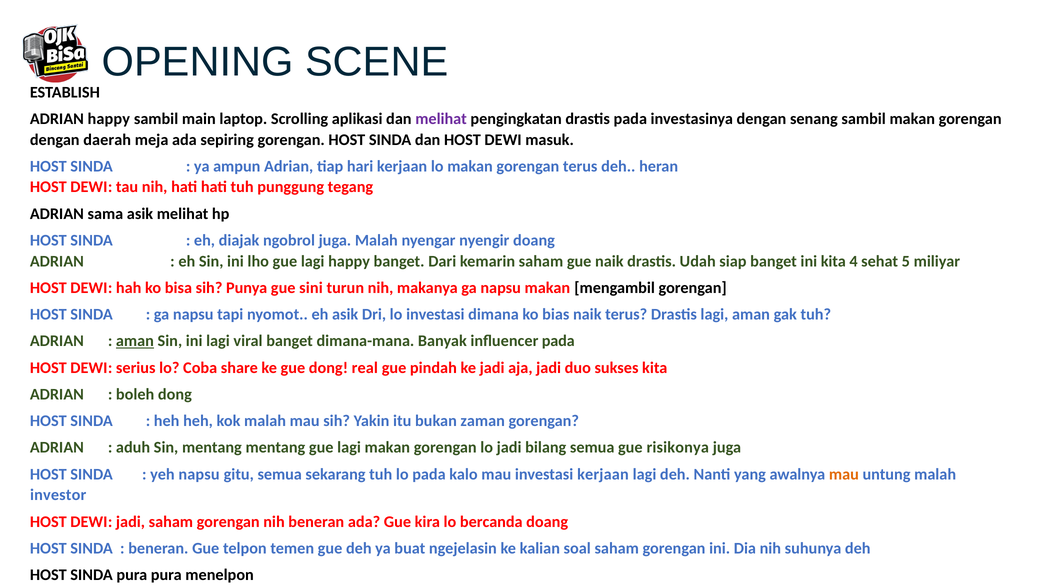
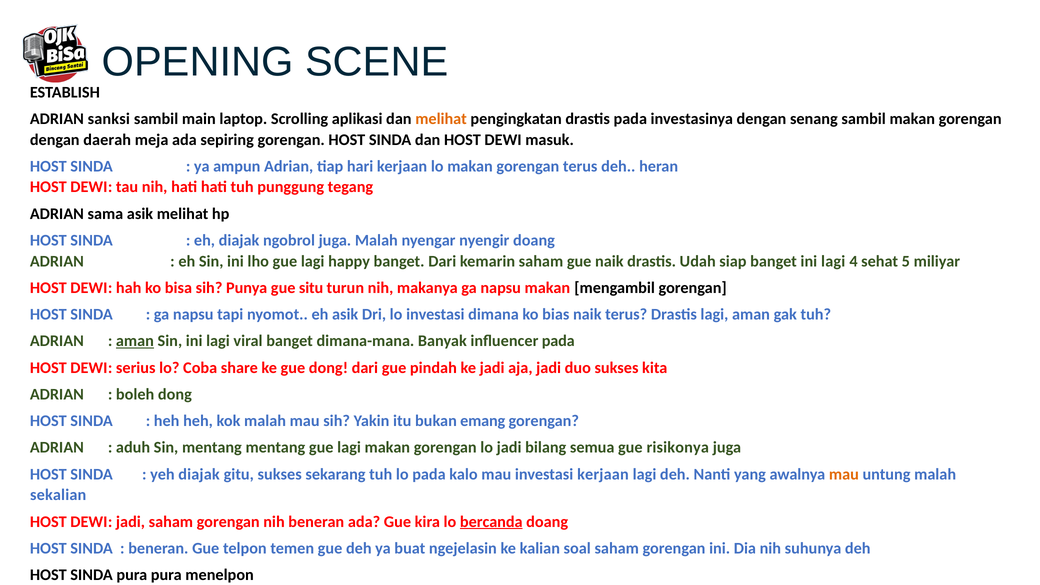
ADRIAN happy: happy -> sanksi (109, 119)
melihat colour: purple -> orange (441, 119)
banget ini kita: kita -> lagi (833, 261)
sini: sini -> situ (311, 288)
dong real: real -> dari (365, 368)
zaman: zaman -> emang (483, 421)
yeh napsu: napsu -> diajak (199, 474)
gitu semua: semua -> sukses (280, 474)
investor: investor -> sekalian (58, 495)
bercanda underline: none -> present (491, 522)
